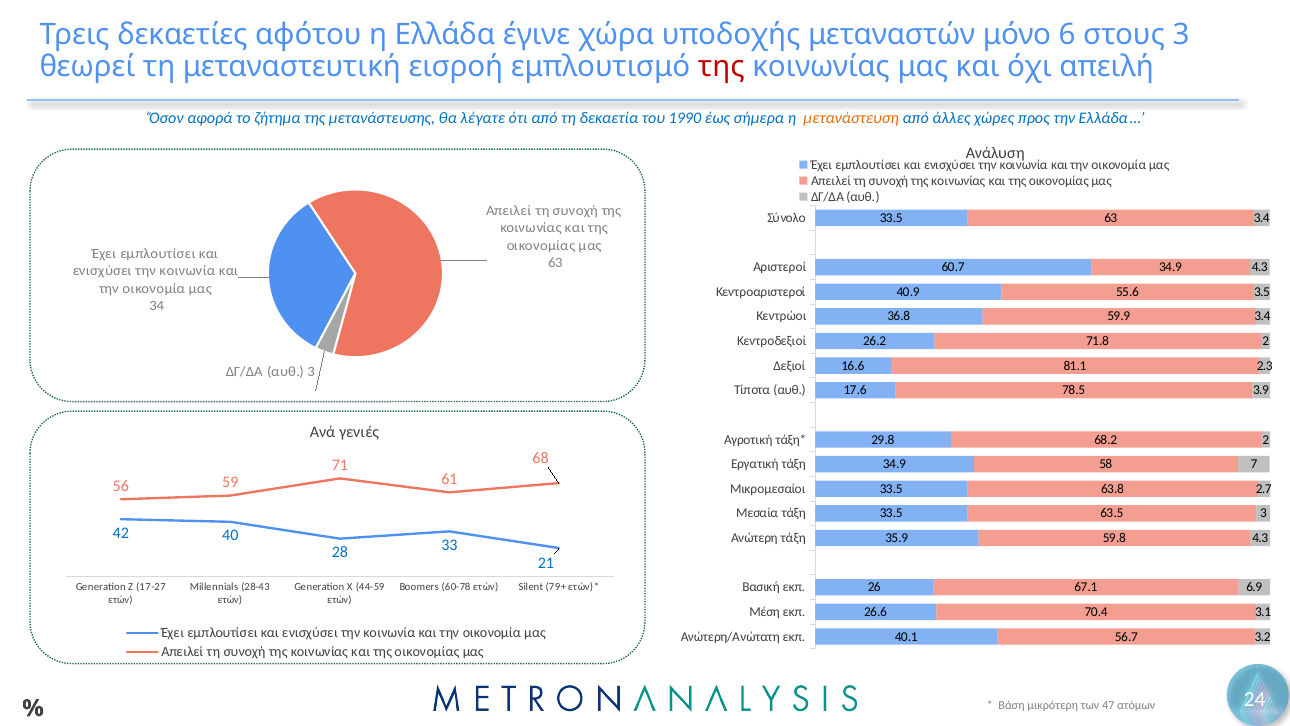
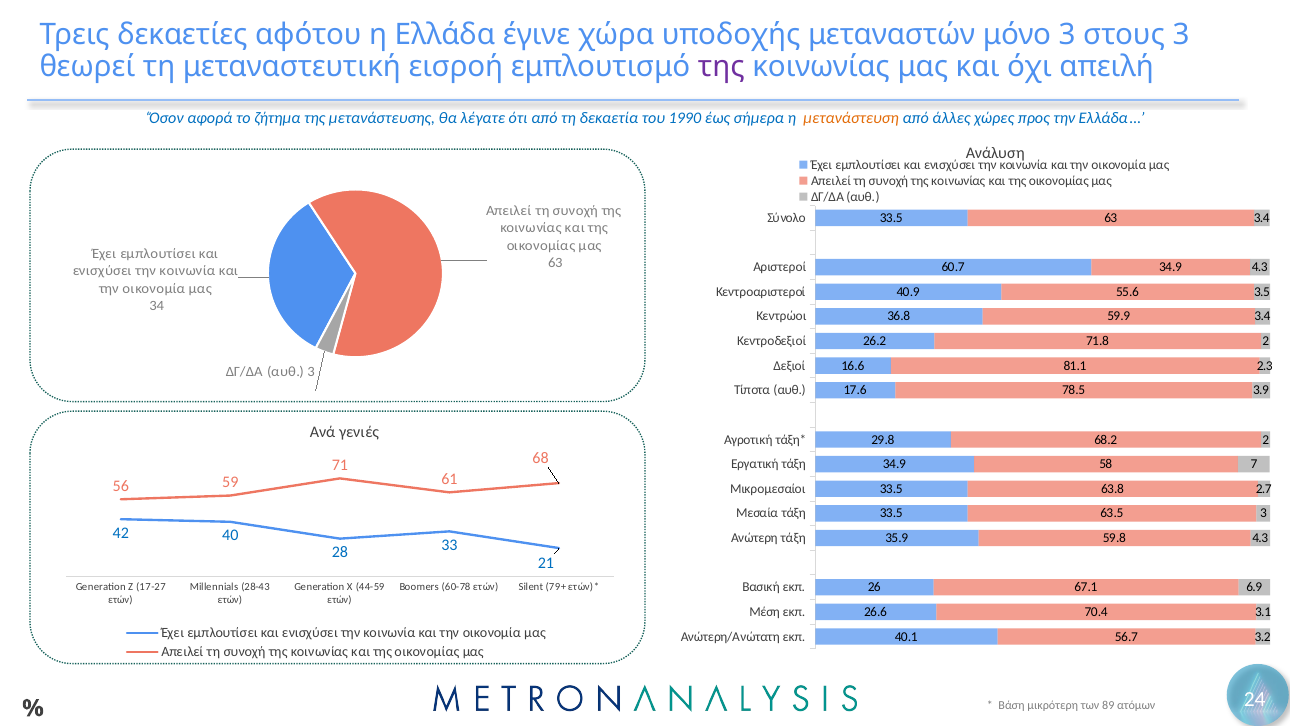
μόνο 6: 6 -> 3 (1067, 35)
της colour: red -> purple (721, 67)
47: 47 -> 89 (1108, 705)
